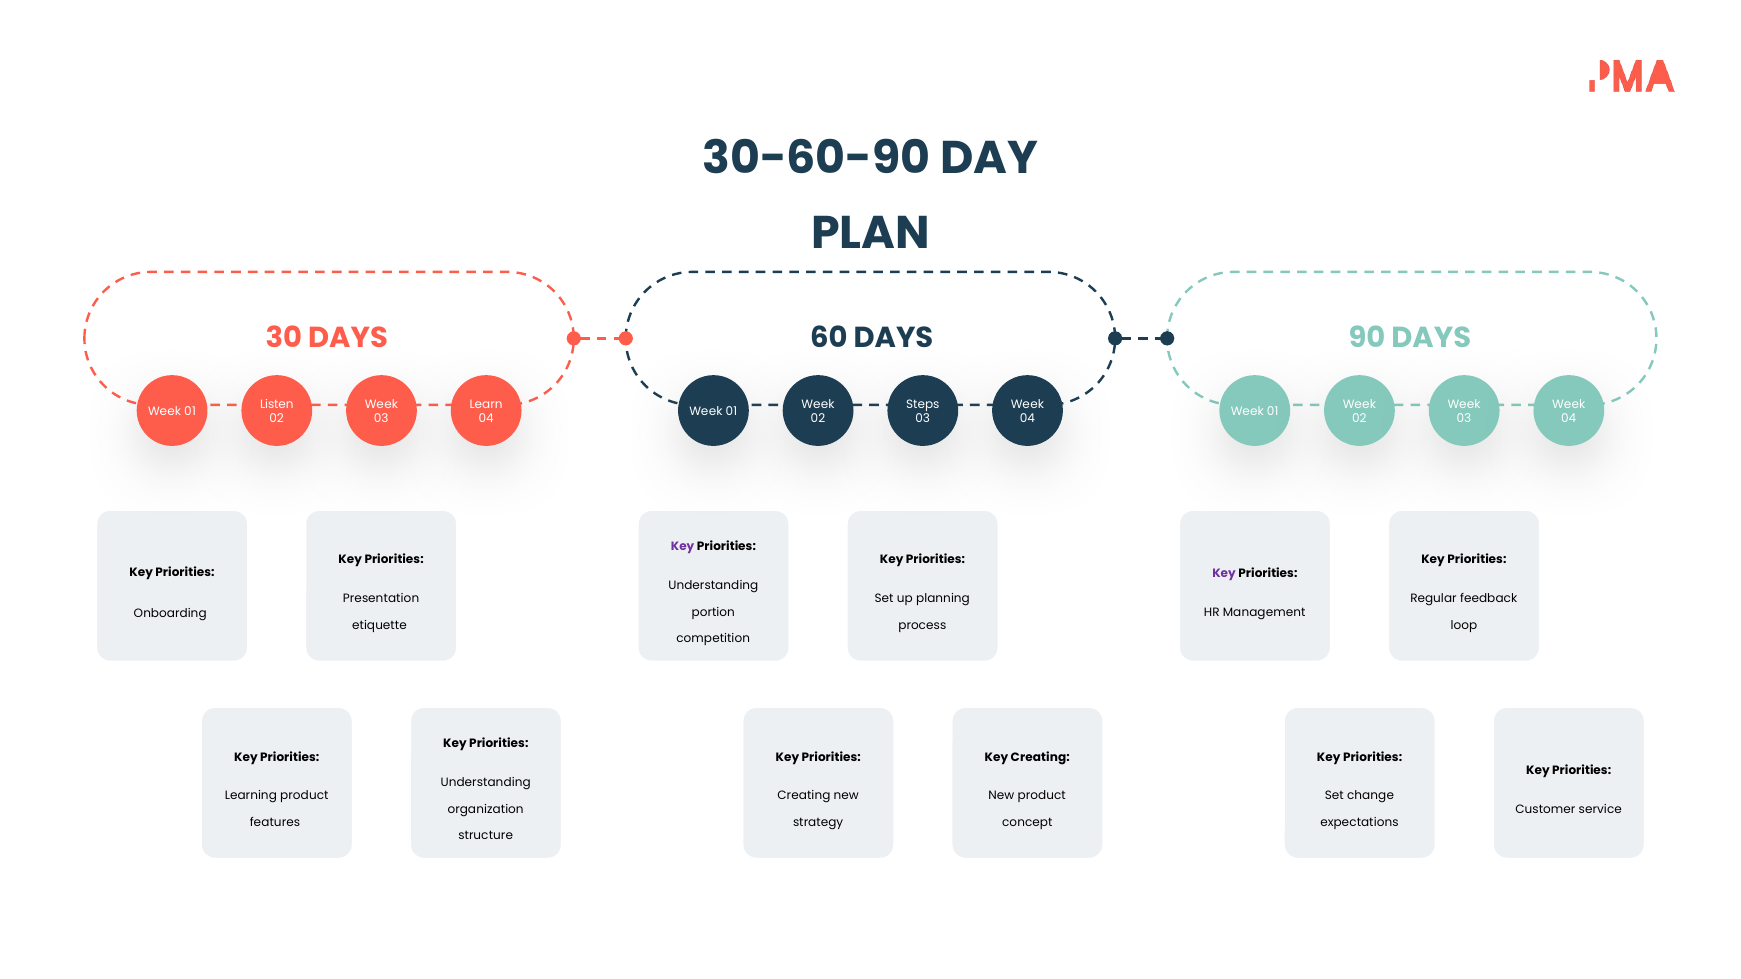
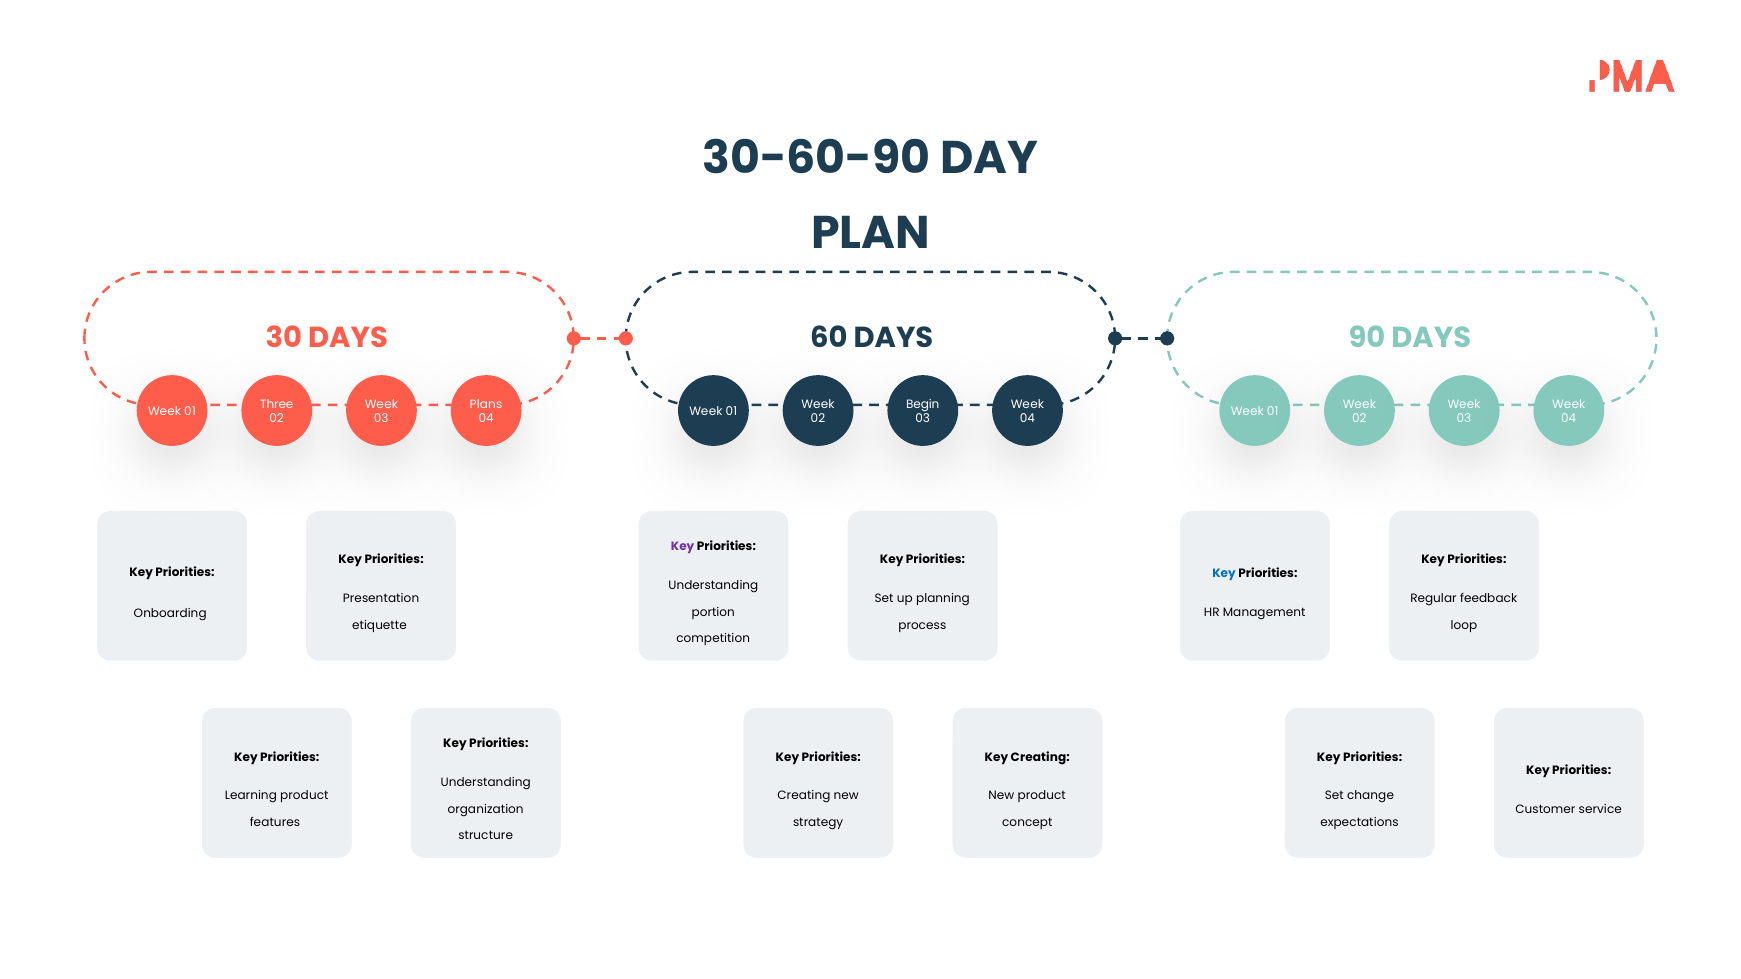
Listen: Listen -> Three (277, 404)
Learn: Learn -> Plans (486, 404)
Steps: Steps -> Begin (923, 404)
Key colour: purple -> blue (1224, 574)
